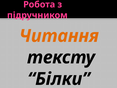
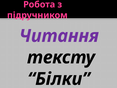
Читання colour: orange -> purple (59, 36)
